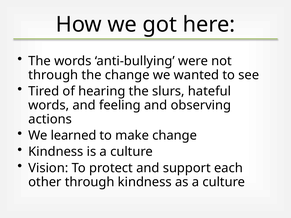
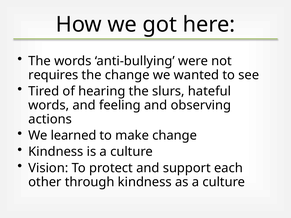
through: through -> requires (53, 75)
